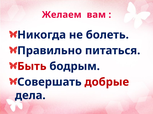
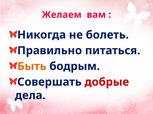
Быть colour: red -> orange (32, 67)
